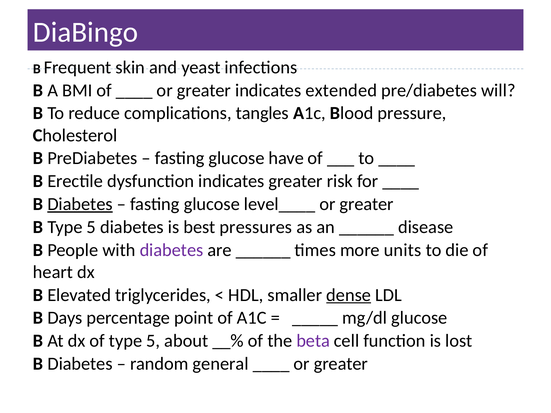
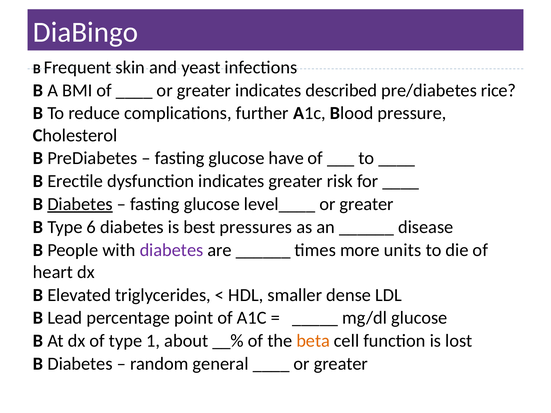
extended: extended -> described (341, 90)
will: will -> rice (498, 90)
tangles: tangles -> further (262, 113)
B Type 5: 5 -> 6 (91, 227)
dense underline: present -> none (349, 295)
Days: Days -> Lead (65, 318)
of type 5: 5 -> 1 (153, 341)
beta colour: purple -> orange (313, 341)
